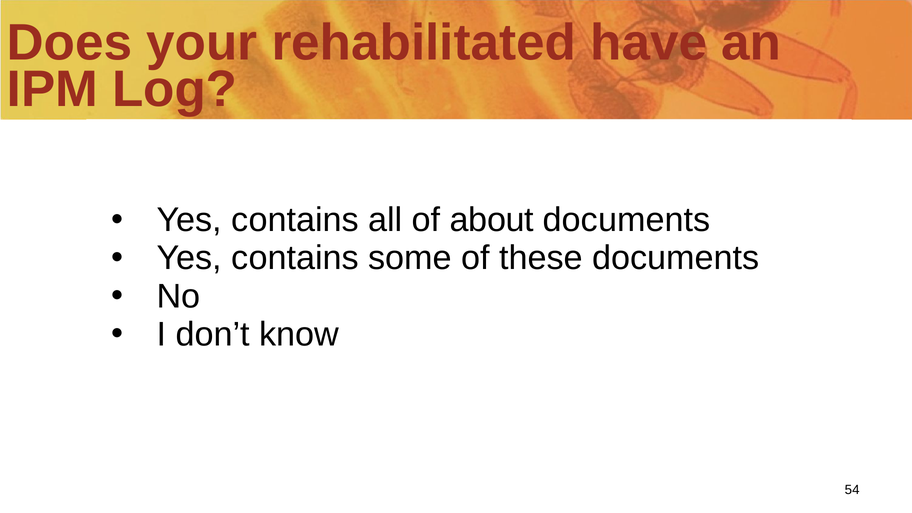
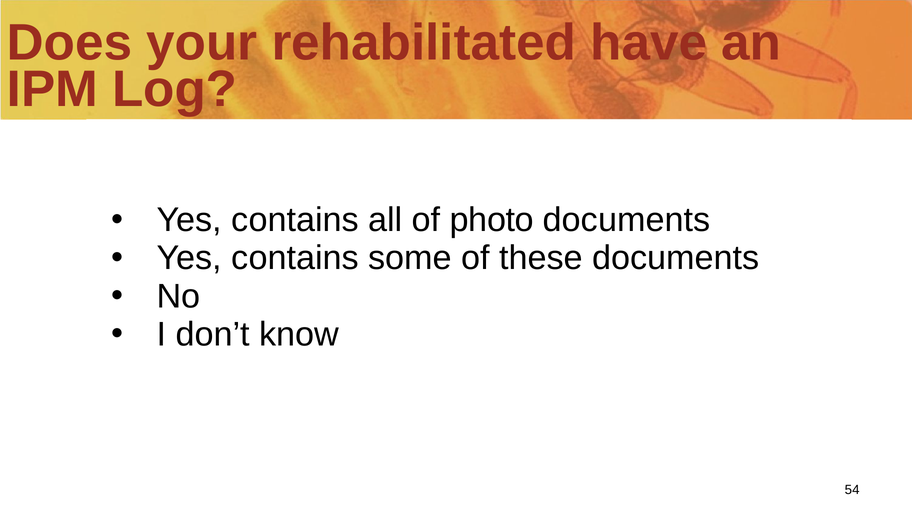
about: about -> photo (492, 220)
